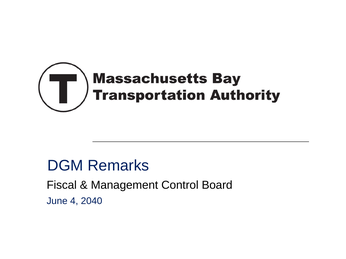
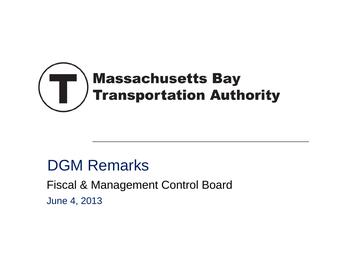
2040: 2040 -> 2013 (92, 201)
